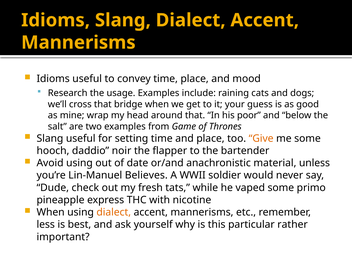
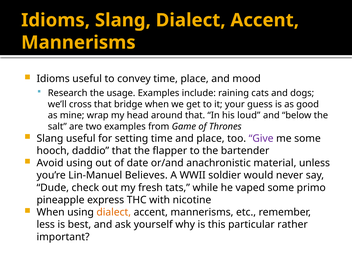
poor: poor -> loud (249, 115)
Give colour: orange -> purple (261, 138)
daddio noir: noir -> that (122, 151)
